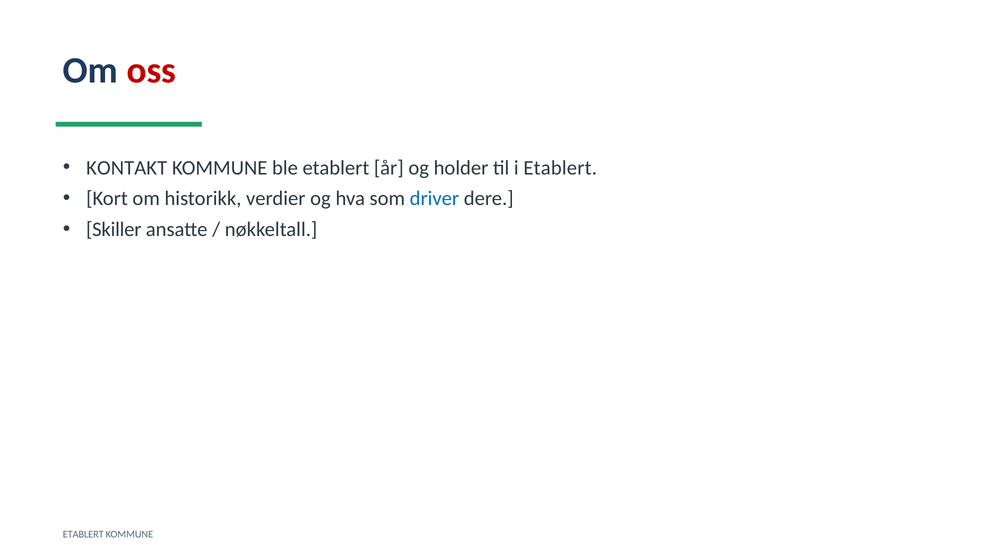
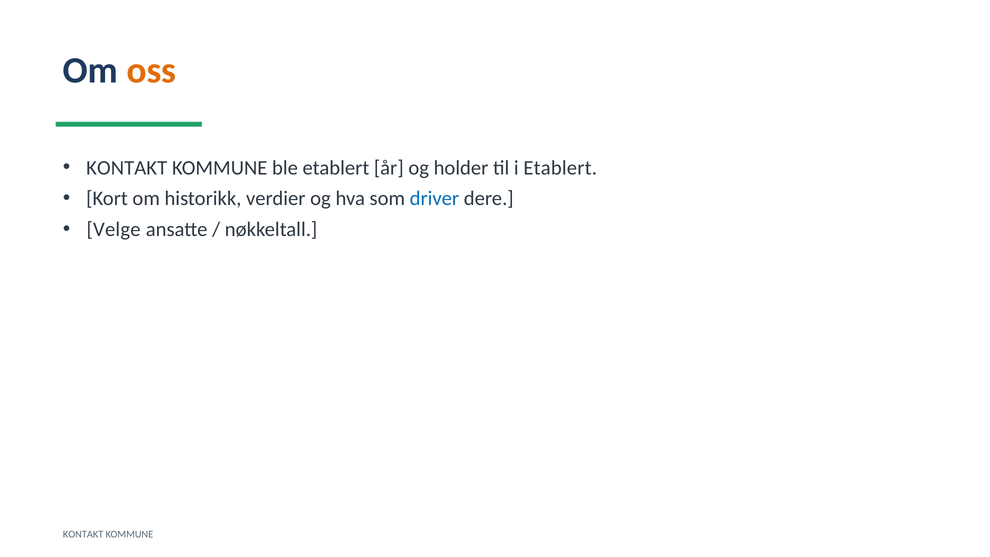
oss colour: red -> orange (151, 71)
Skiller: Skiller -> Velge (114, 230)
ETABLERT: ETABLERT -> KONTAKT (83, 534)
